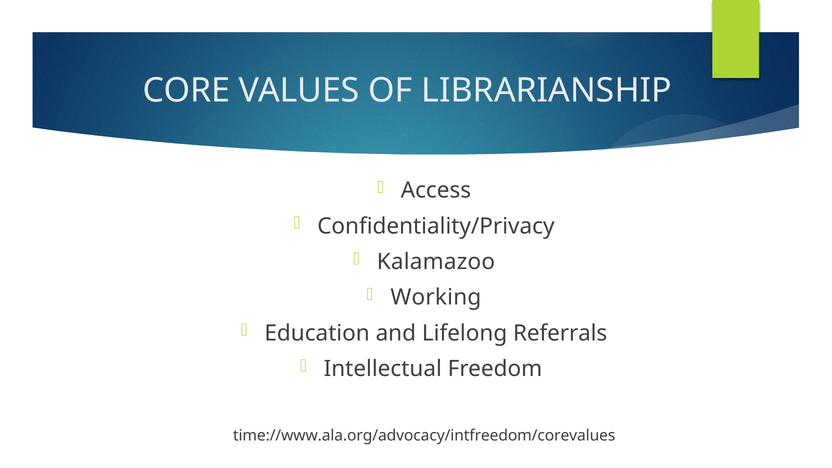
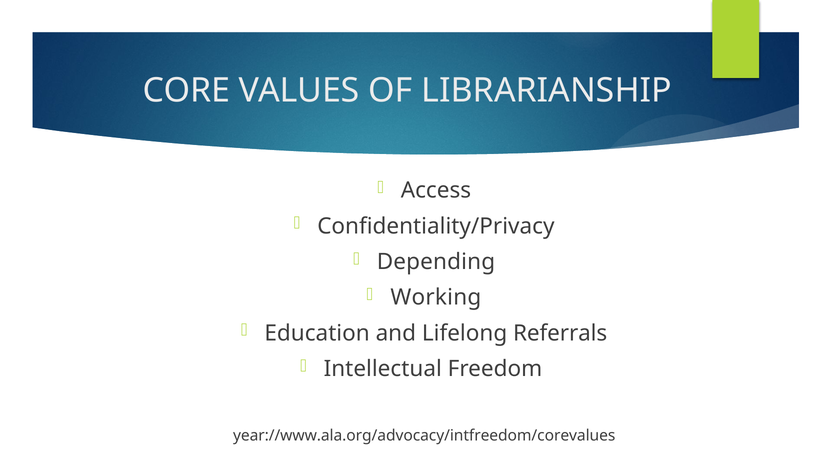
Kalamazoo: Kalamazoo -> Depending (436, 262)
time://www.ala.org/advocacy/intfreedom/corevalues: time://www.ala.org/advocacy/intfreedom/corevalues -> year://www.ala.org/advocacy/intfreedom/corevalues (424, 436)
